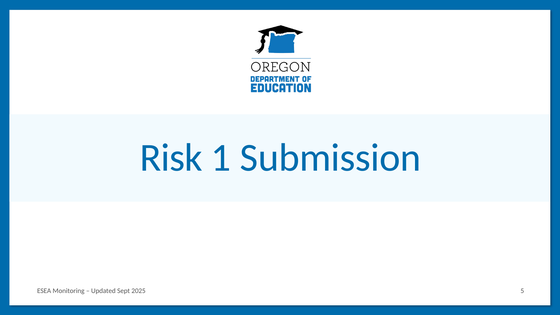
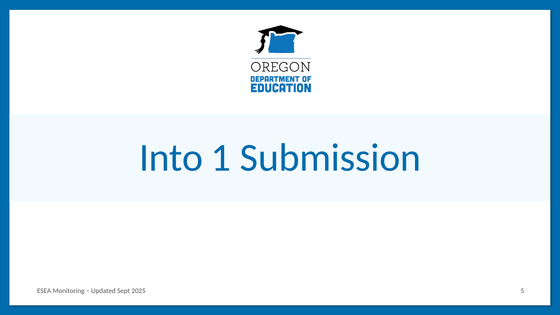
Risk: Risk -> Into (171, 158)
